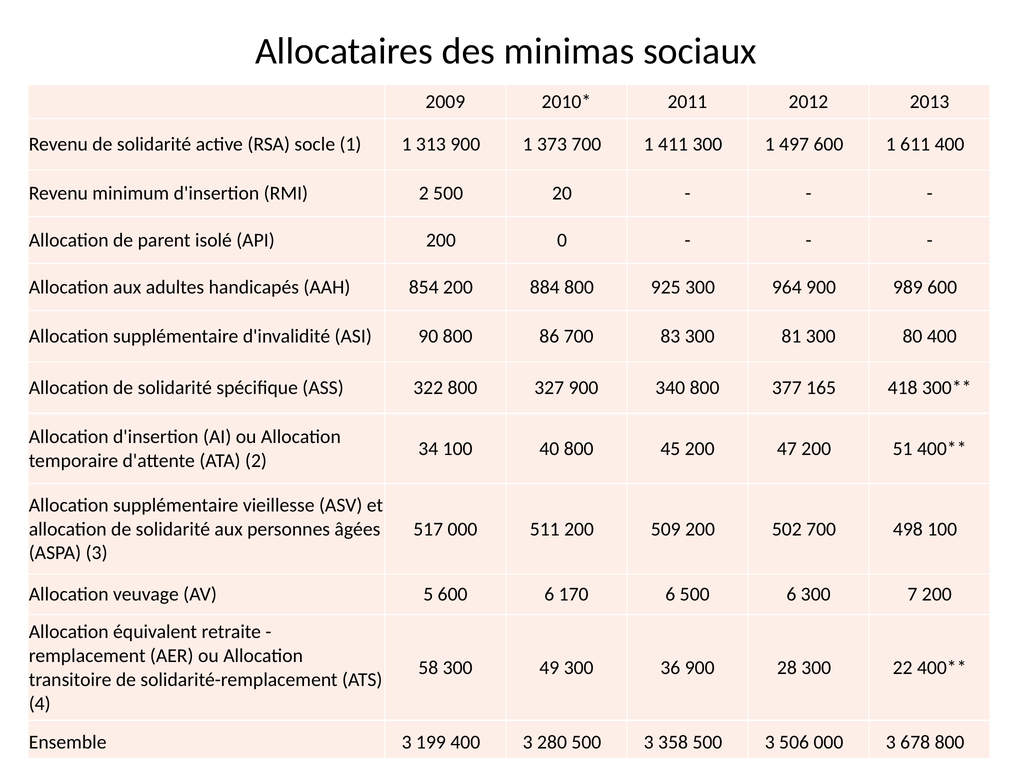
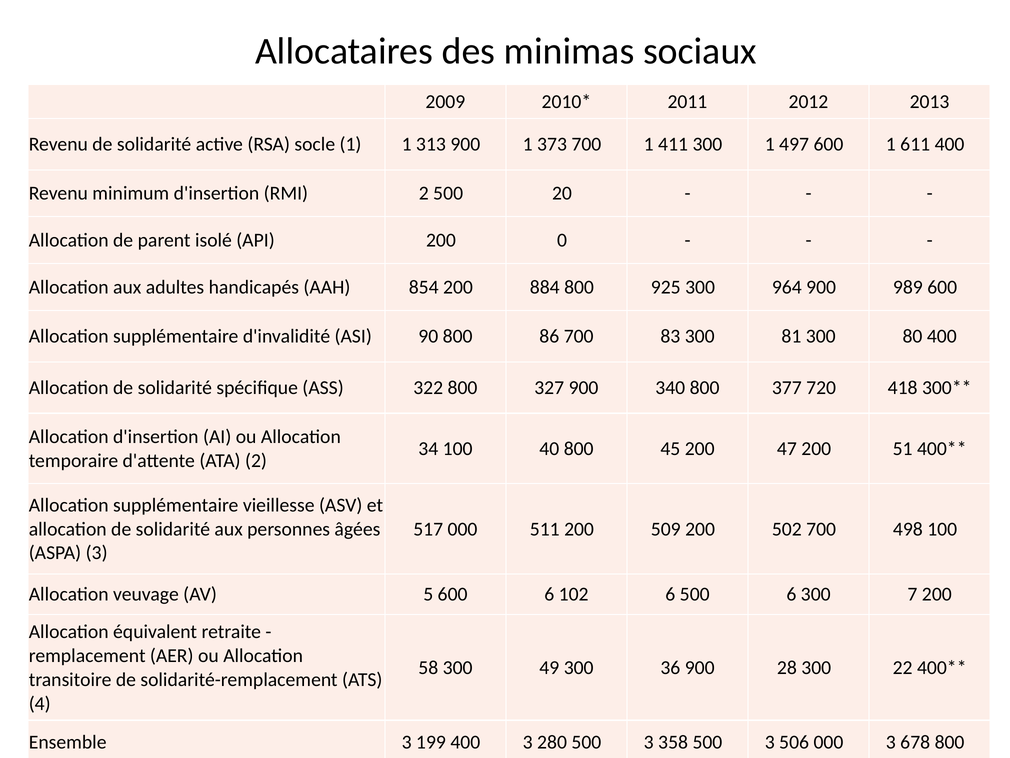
165: 165 -> 720 (821, 388)
170: 170 -> 102 (574, 594)
